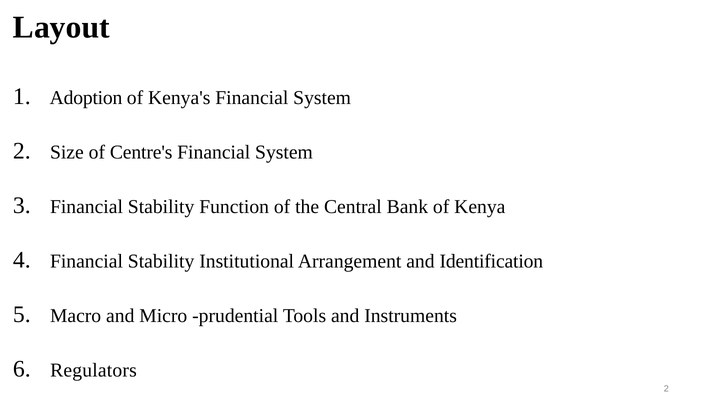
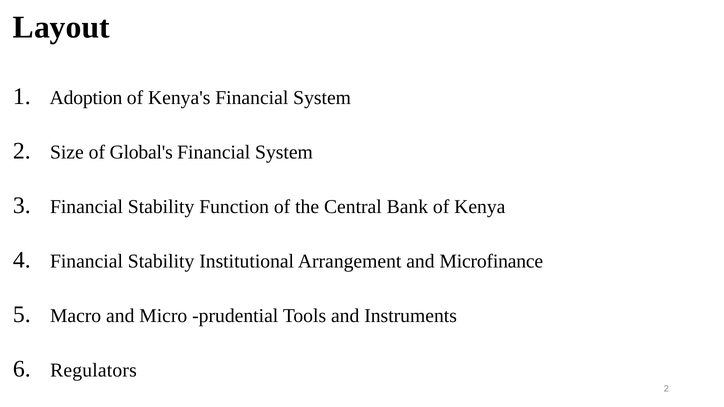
Centre's: Centre's -> Global's (141, 152)
Identification: Identification -> Microfinance (491, 261)
